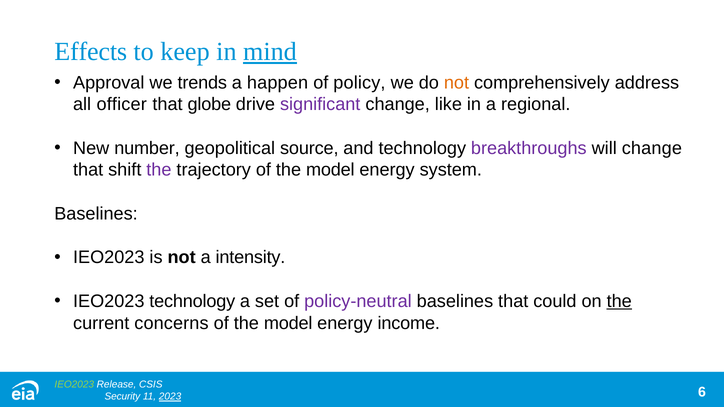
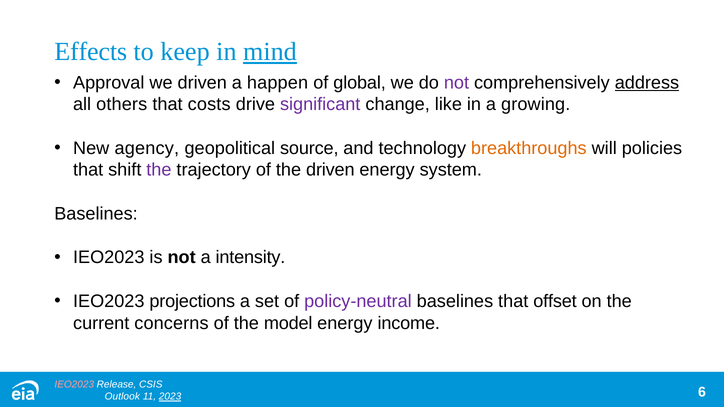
we trends: trends -> driven (202, 83)
policy: policy -> global (360, 83)
not colour: orange -> purple (456, 83)
address underline: none -> present (647, 83)
officer: officer -> others (122, 104)
globe: globe -> costs (209, 104)
regional: regional -> growing (536, 104)
number: number -> agency (147, 148)
breakthroughs colour: purple -> orange (529, 148)
will change: change -> policies (652, 148)
trajectory of the model: model -> driven (330, 170)
IEO2023 technology: technology -> projections (192, 302)
could: could -> offset (555, 302)
the underline: present -> none (619, 302)
IEO2023 colour: light green -> pink (74, 385)
Security: Security -> Outlook (122, 397)
